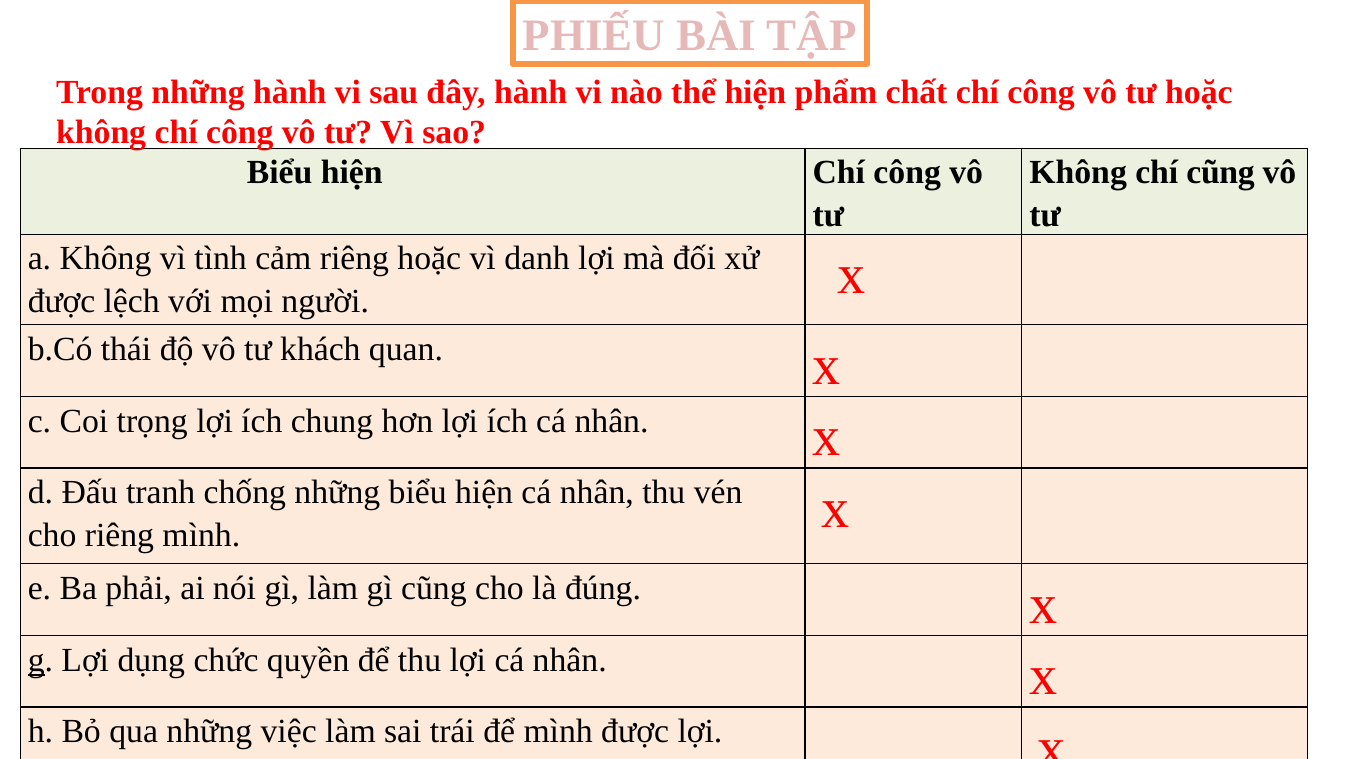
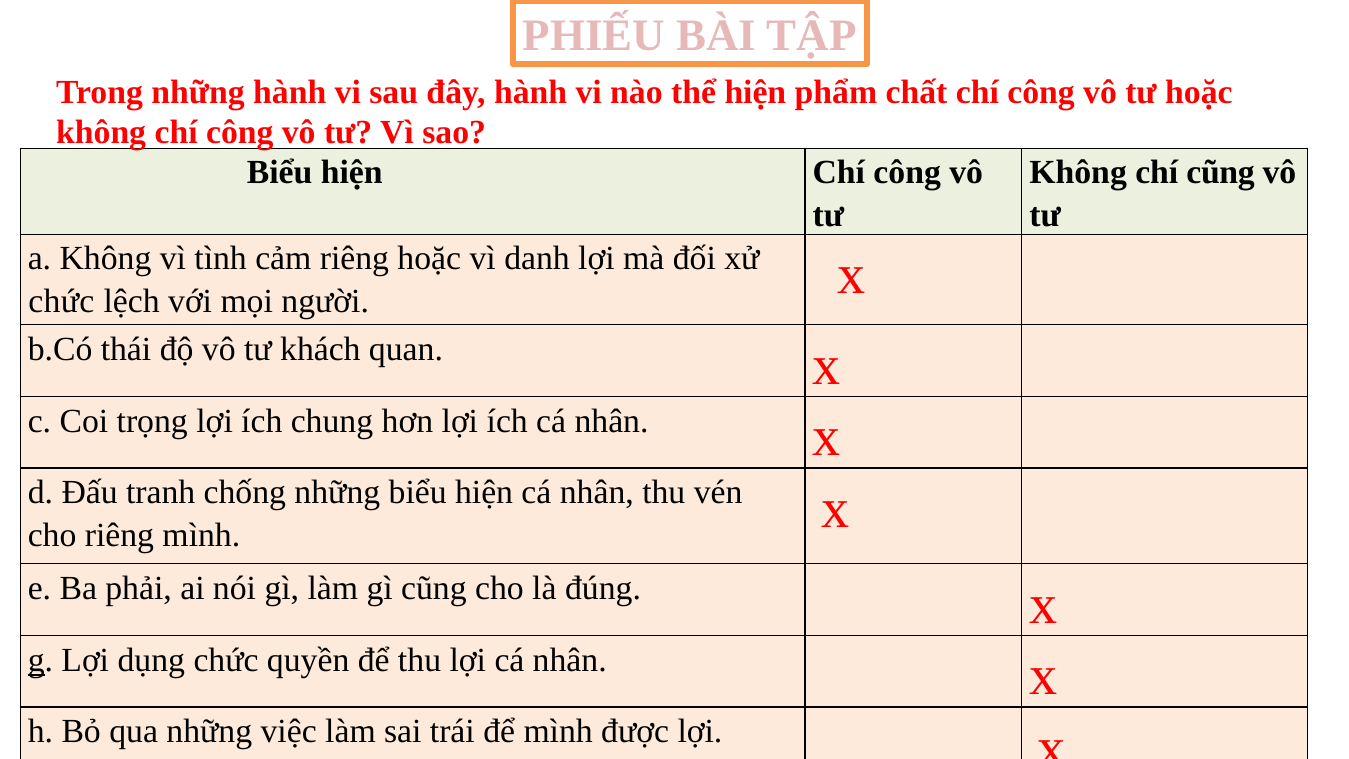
được: được -> chức (61, 301)
